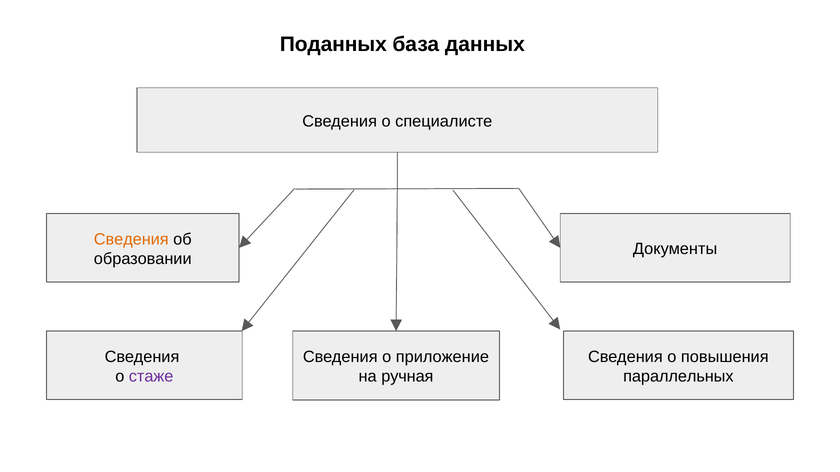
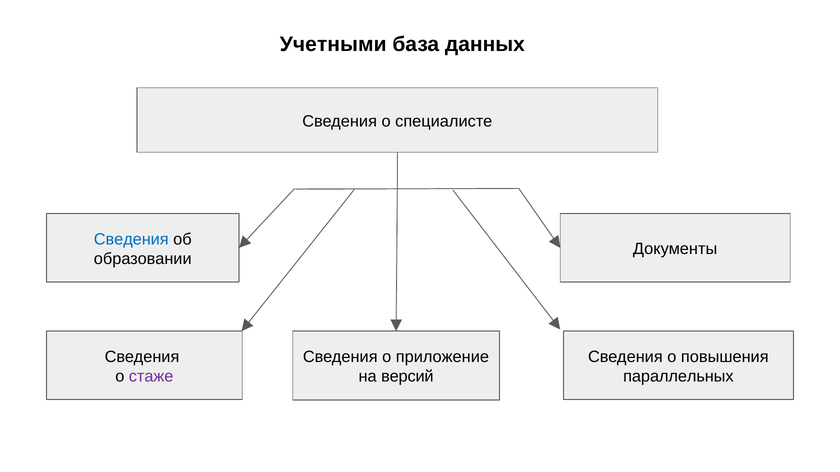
Поданных: Поданных -> Учетными (333, 44)
Сведения colour: orange -> blue (131, 239)
ручная: ручная -> версий (407, 377)
